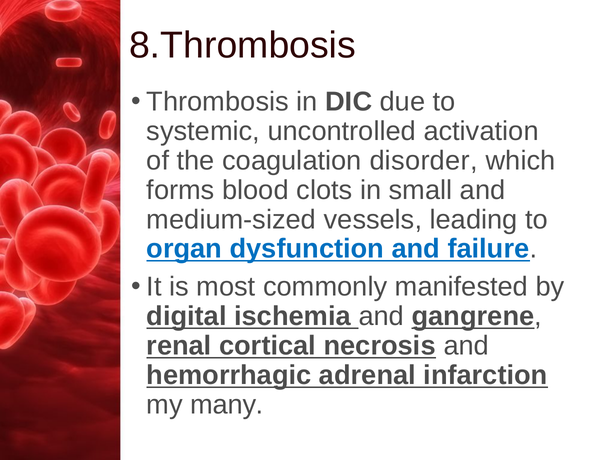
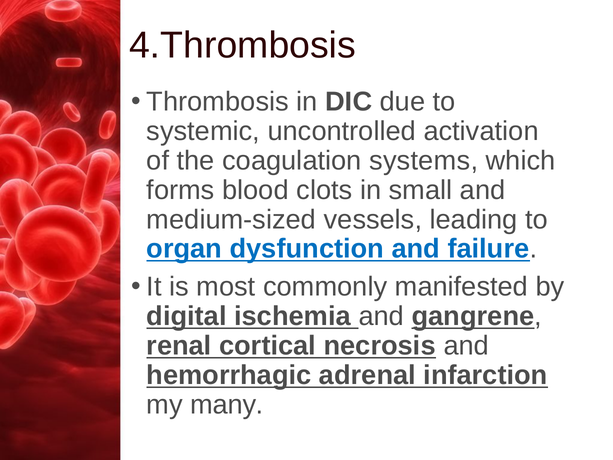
8.Thrombosis: 8.Thrombosis -> 4.Thrombosis (243, 45)
disorder: disorder -> systems (424, 161)
